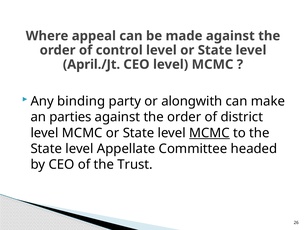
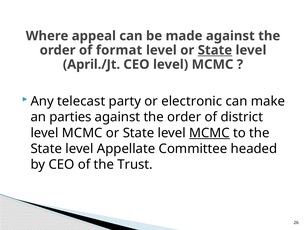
control: control -> format (119, 50)
State underline: none -> present (215, 50)
binding: binding -> telecast (81, 101)
alongwith: alongwith -> electronic (192, 101)
